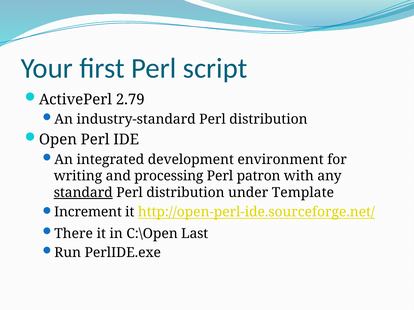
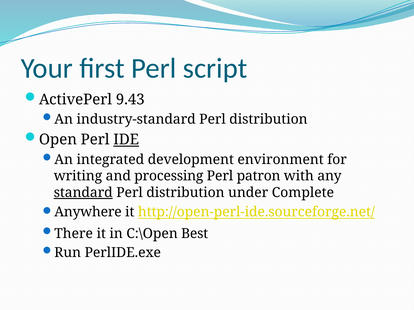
2.79: 2.79 -> 9.43 (130, 100)
IDE underline: none -> present (126, 140)
Template: Template -> Complete (303, 193)
Increment: Increment -> Anywhere (88, 212)
Last: Last -> Best (195, 234)
